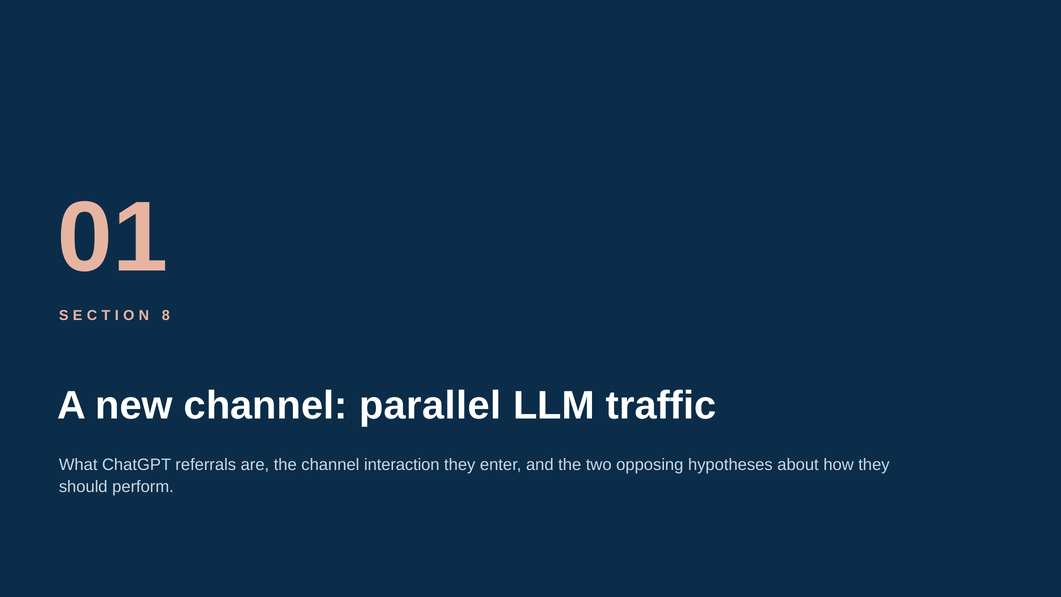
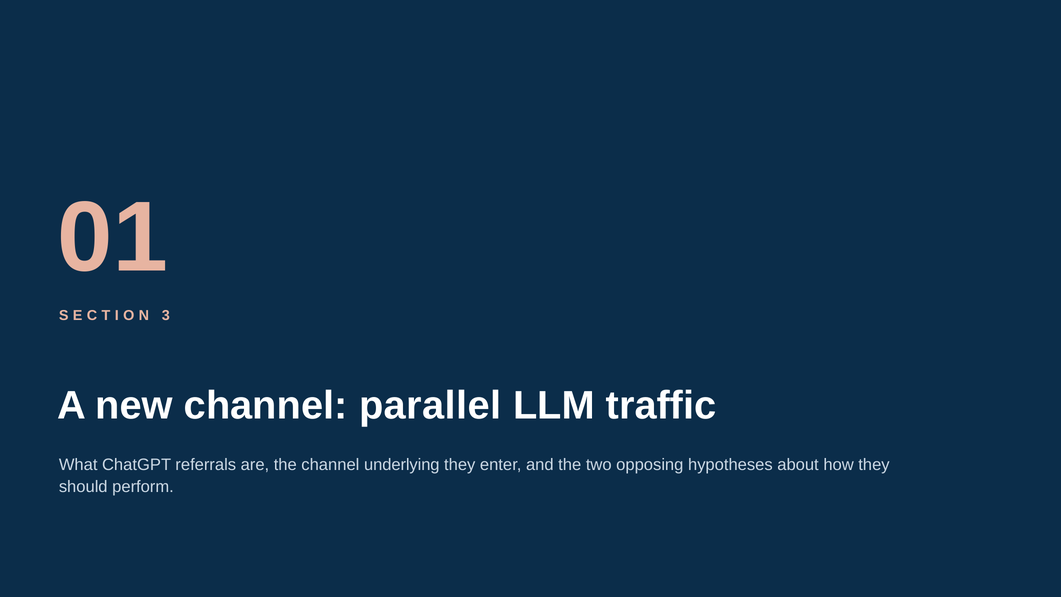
8: 8 -> 3 (166, 315)
interaction: interaction -> underlying (402, 465)
